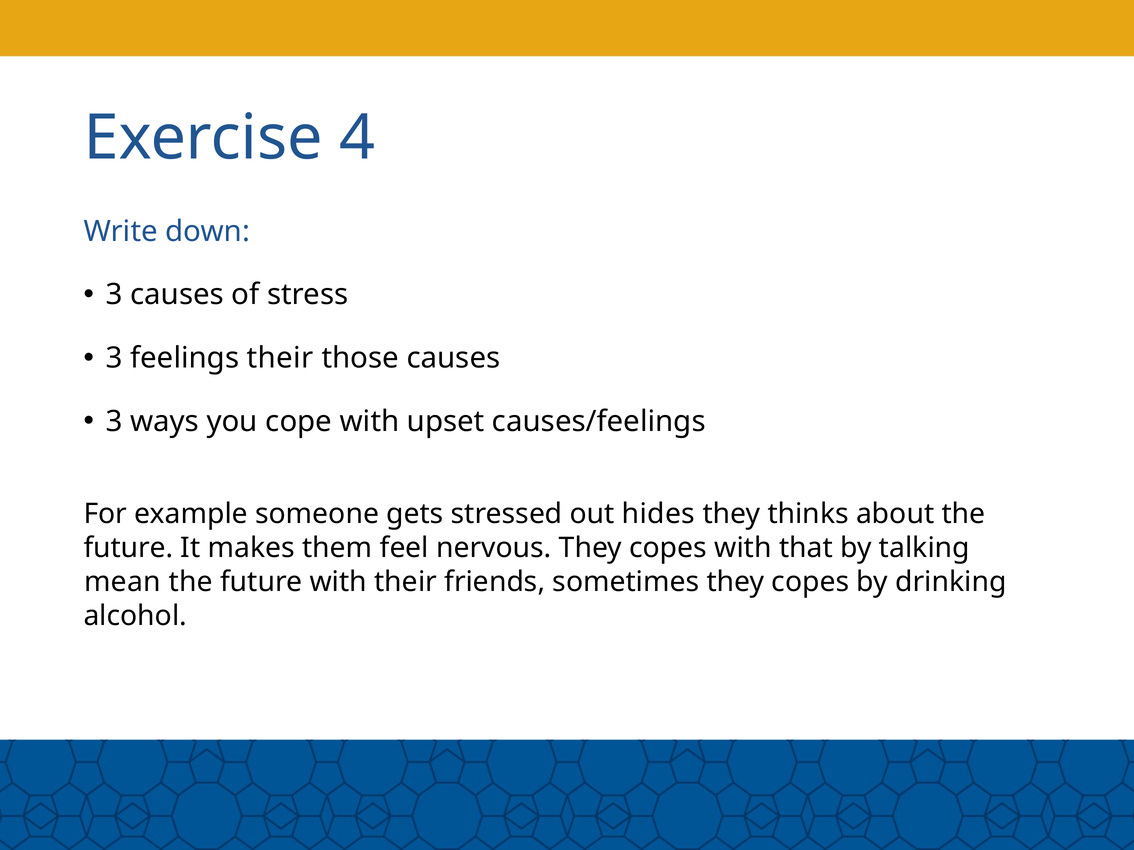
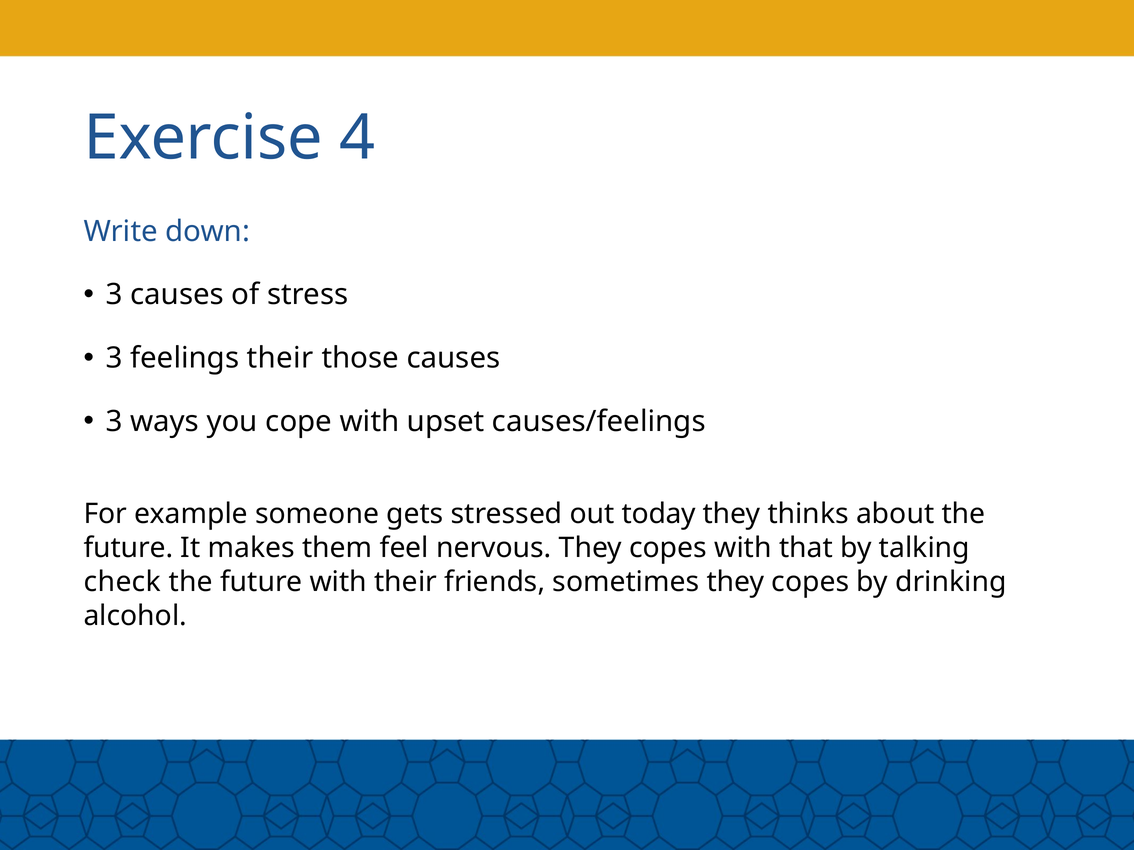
hides: hides -> today (659, 514)
mean: mean -> check (122, 582)
